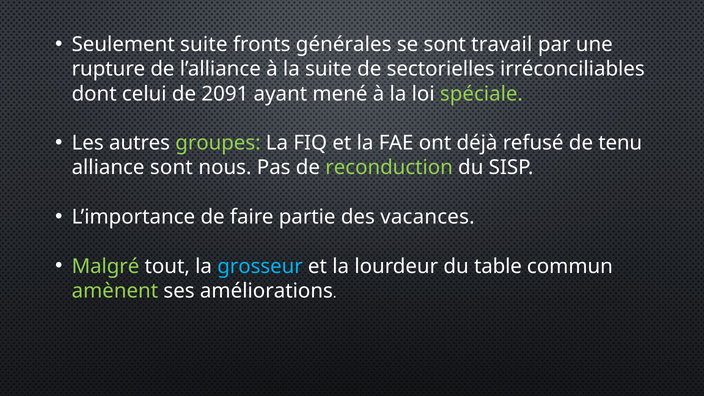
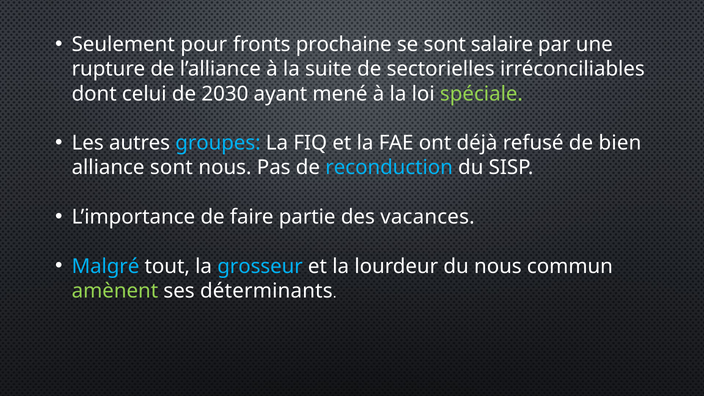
Seulement suite: suite -> pour (204, 44)
générales: générales -> prochaine (344, 44)
travail: travail -> salaire (502, 44)
2091: 2091 -> 2030 (225, 94)
groupes colour: light green -> light blue (218, 143)
tenu: tenu -> bien (620, 143)
reconduction colour: light green -> light blue (389, 168)
Malgré colour: light green -> light blue (105, 266)
du table: table -> nous (498, 266)
améliorations: améliorations -> déterminants (266, 291)
